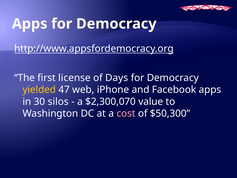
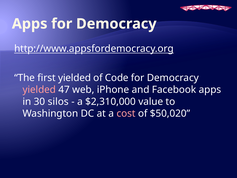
first license: license -> yielded (75, 78)
Days: Days -> Code (117, 78)
yielded colour: yellow -> pink (39, 90)
$2,300,070: $2,300,070 -> $2,310,000 (111, 101)
$50,300: $50,300 -> $50,020 (170, 113)
